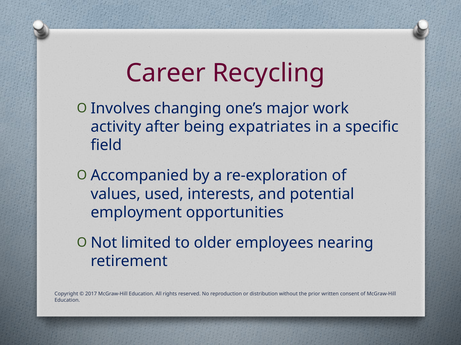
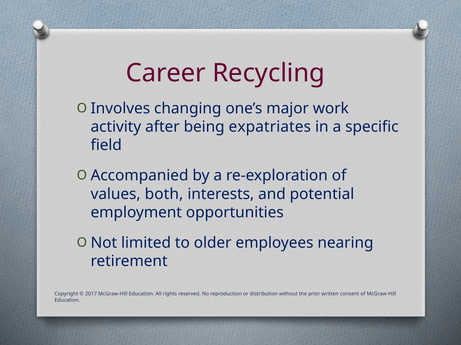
used: used -> both (164, 194)
